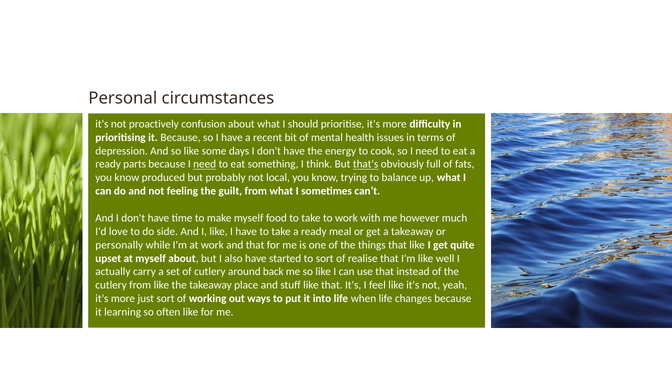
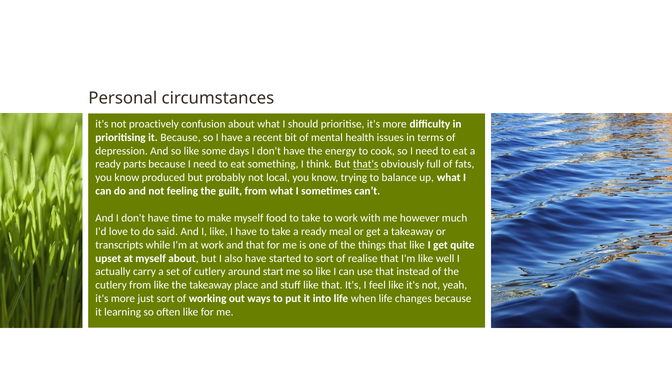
need underline: present -> none (205, 164)
side: side -> said (167, 231)
personally: personally -> transcripts (119, 245)
back: back -> start (273, 272)
